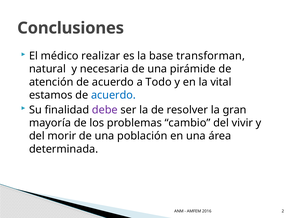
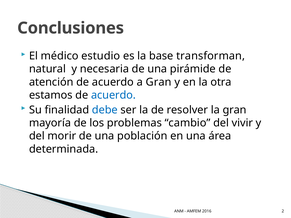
realizar: realizar -> estudio (101, 56)
a Todo: Todo -> Gran (159, 82)
vital: vital -> otra (221, 82)
debe colour: purple -> blue (105, 110)
